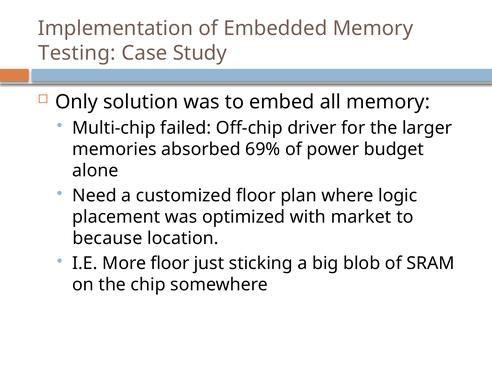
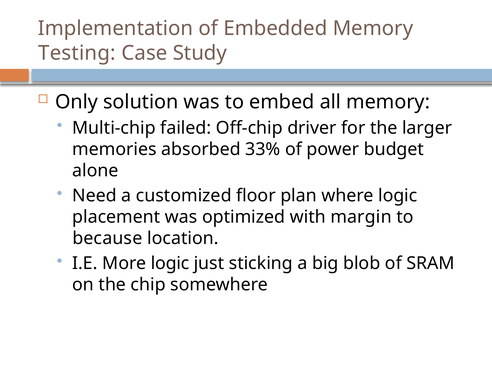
69%: 69% -> 33% (263, 149)
market: market -> margin (361, 217)
More floor: floor -> logic (170, 263)
